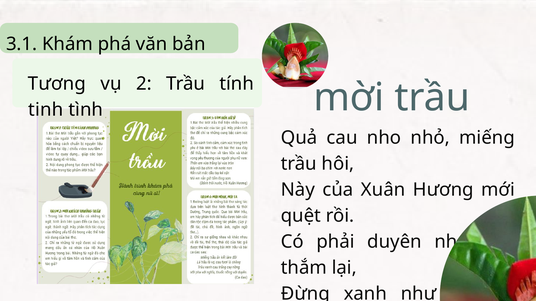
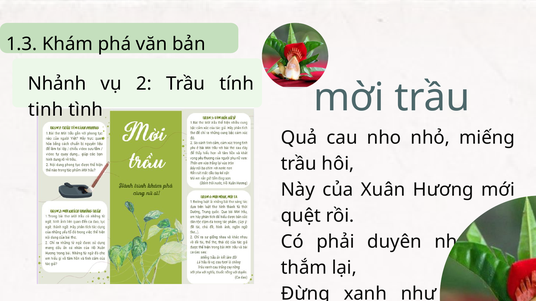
3.1: 3.1 -> 1.3 (22, 44)
Tương: Tương -> Nhảnh (57, 84)
